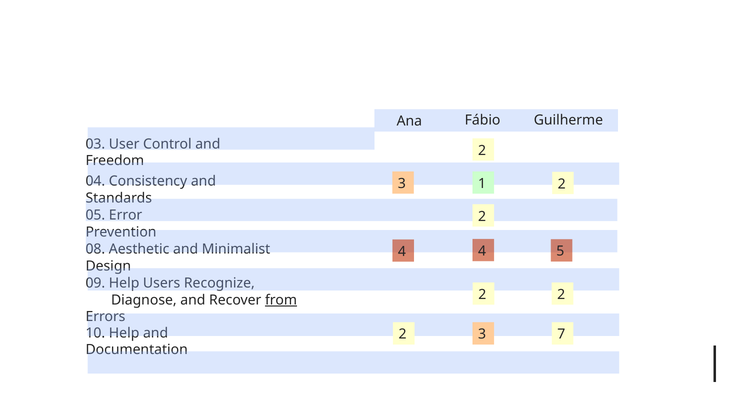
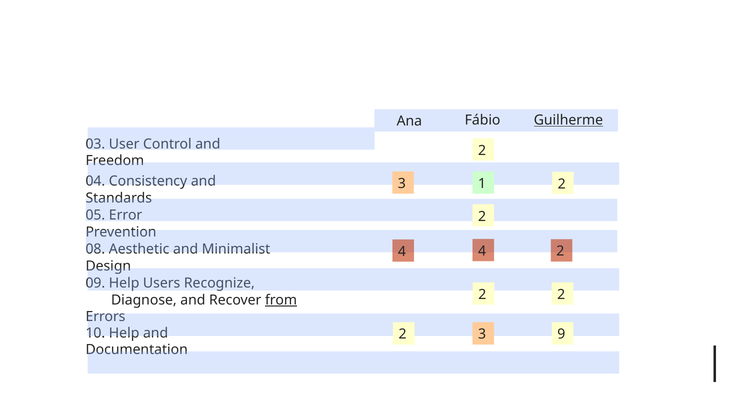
Guilherme underline: none -> present (568, 120)
4 5: 5 -> 2 (560, 251)
7: 7 -> 9 (561, 335)
